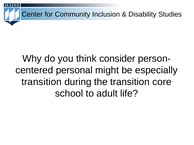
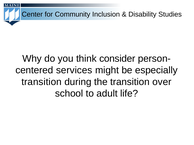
personal: personal -> services (74, 70)
core: core -> over (162, 82)
